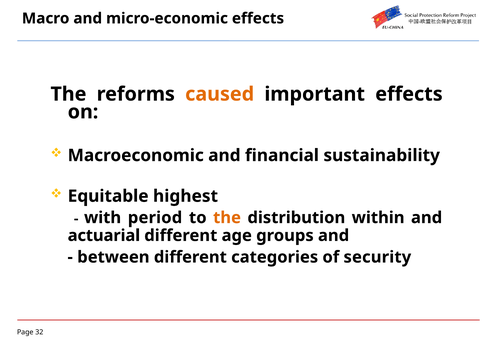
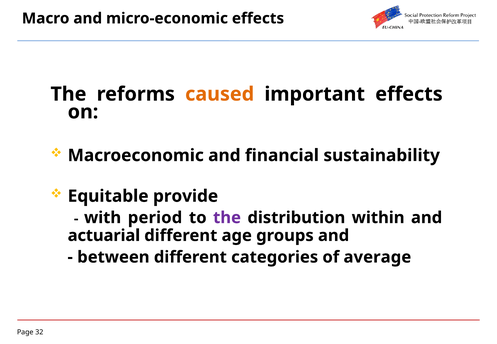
highest: highest -> provide (186, 196)
the colour: orange -> purple (227, 218)
security: security -> average (377, 257)
